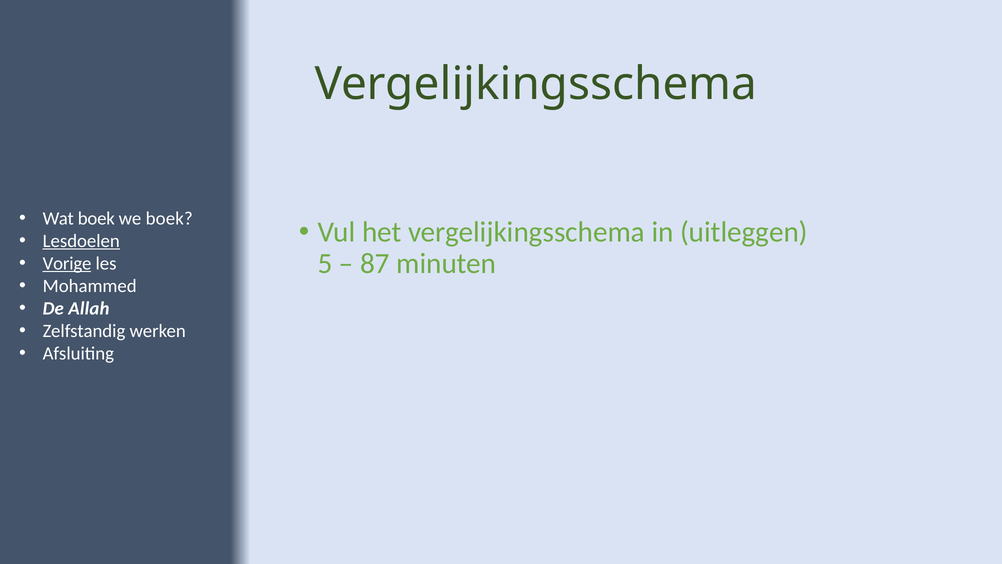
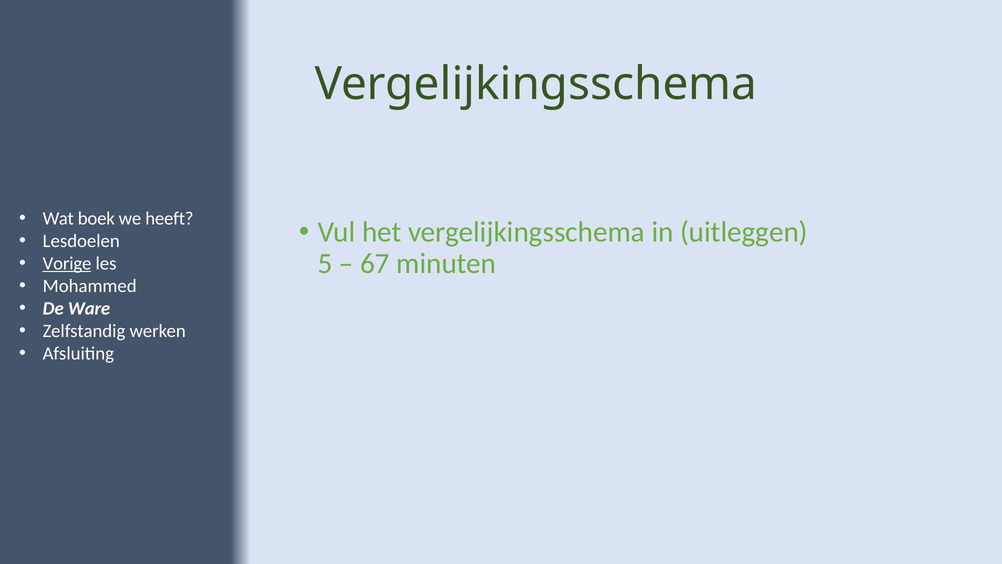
we boek: boek -> heeft (169, 218)
Lesdoelen underline: present -> none (81, 241)
87: 87 -> 67 (375, 264)
Allah: Allah -> Ware (89, 308)
